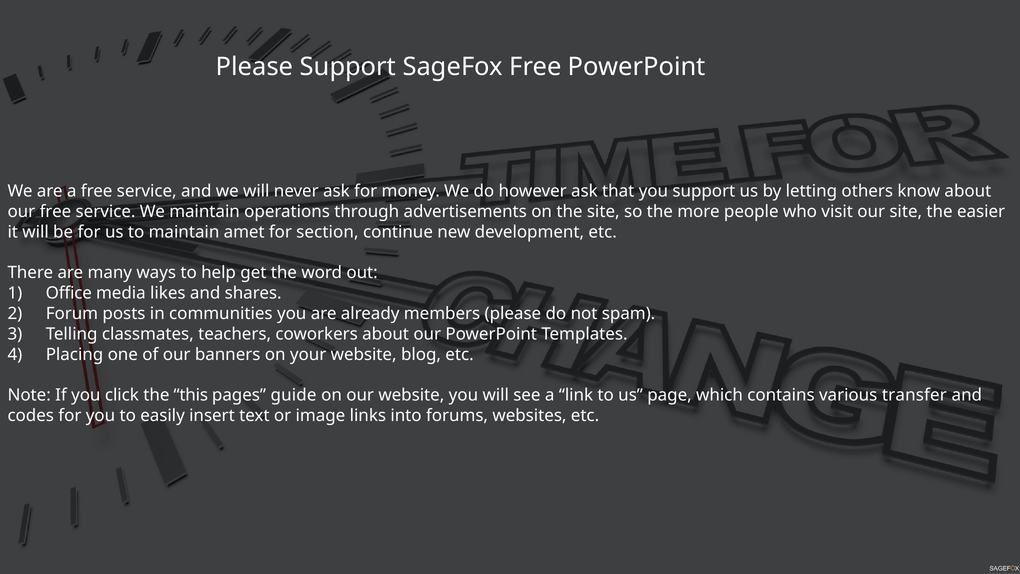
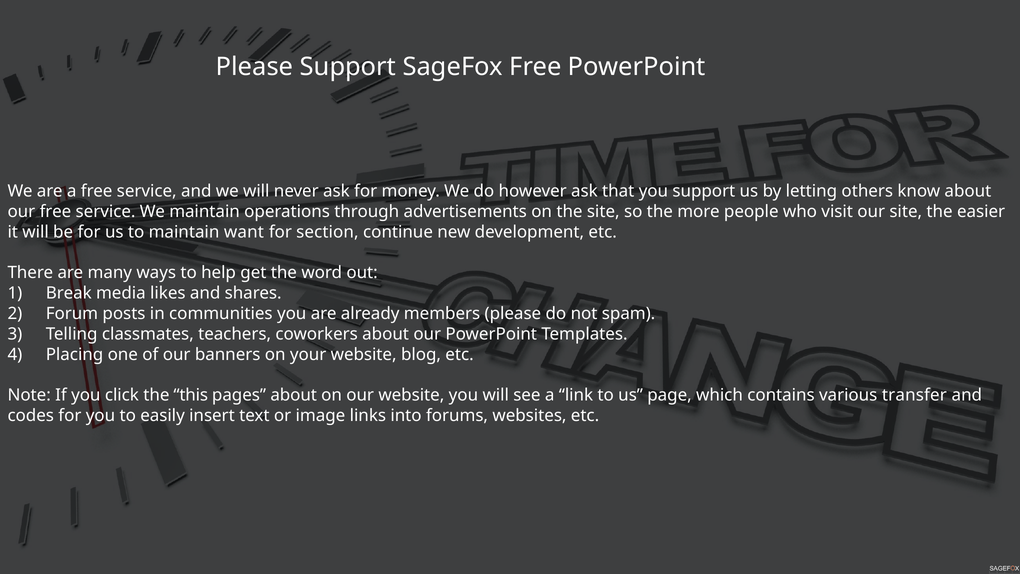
amet: amet -> want (244, 232)
Office: Office -> Break (69, 293)
pages guide: guide -> about (294, 395)
